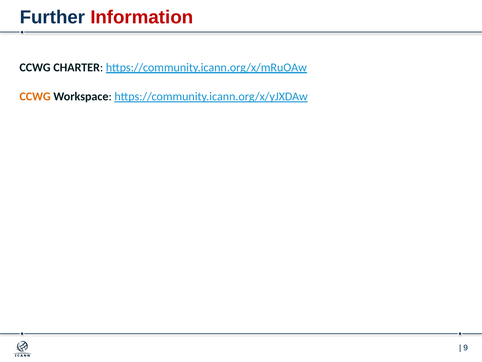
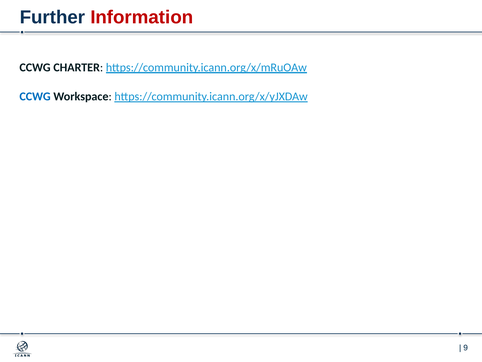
CCWG colour: orange -> blue (35, 96)
